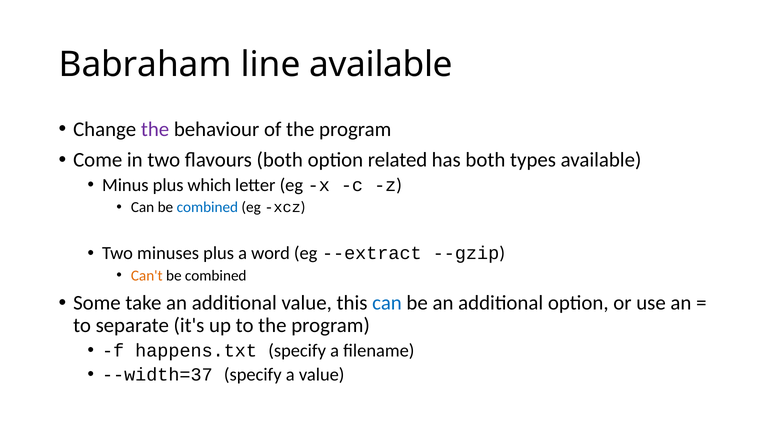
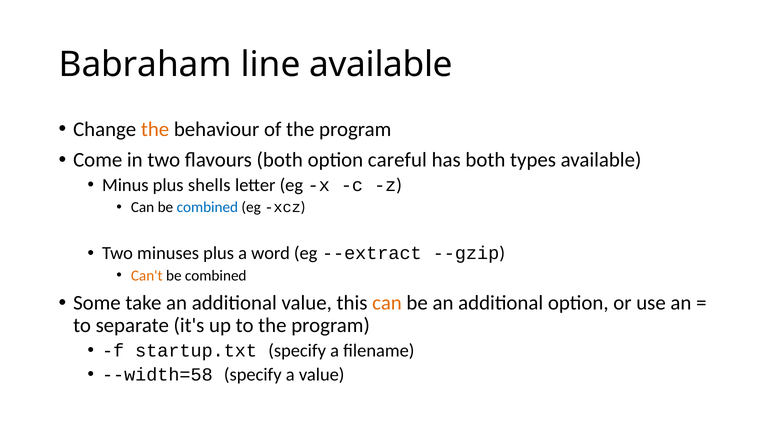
the colour: purple -> orange (155, 129)
related: related -> careful (397, 160)
which: which -> shells (209, 185)
can colour: blue -> orange (387, 303)
happens.txt: happens.txt -> startup.txt (196, 351)
--width=37: --width=37 -> --width=58 (157, 375)
